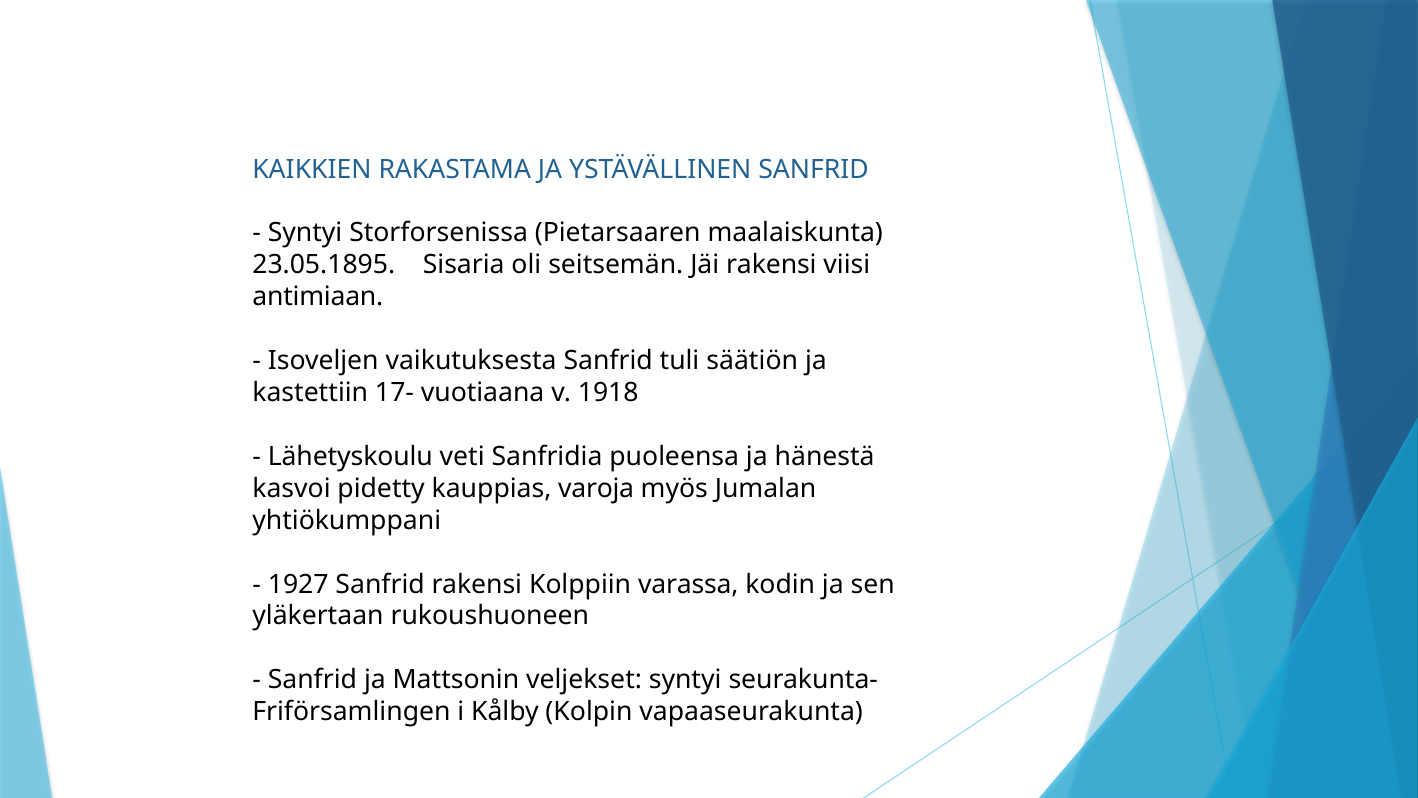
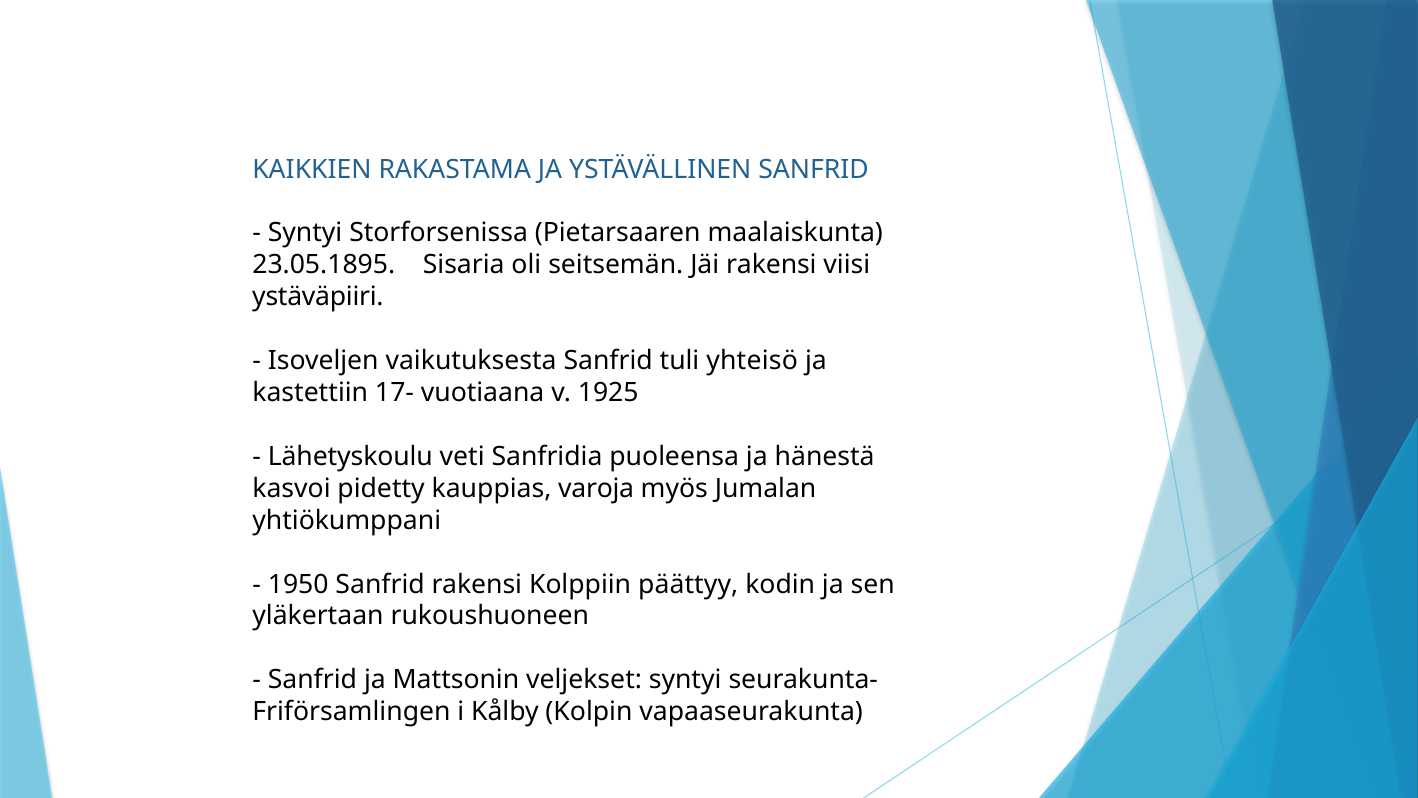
antimiaan: antimiaan -> ystäväpiiri (318, 297)
säätiön: säätiön -> yhteisö (752, 361)
1918: 1918 -> 1925 (608, 393)
1927: 1927 -> 1950 (298, 584)
varassa: varassa -> päättyy (688, 584)
